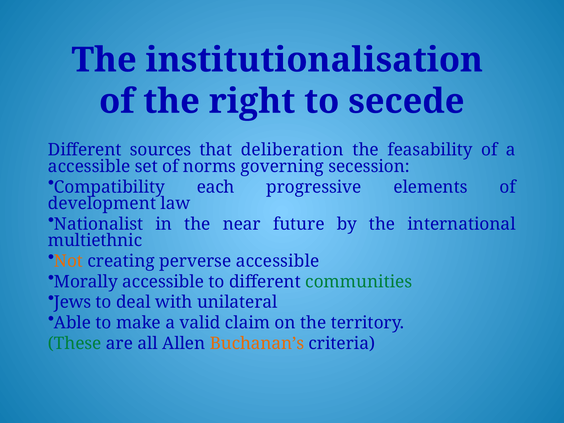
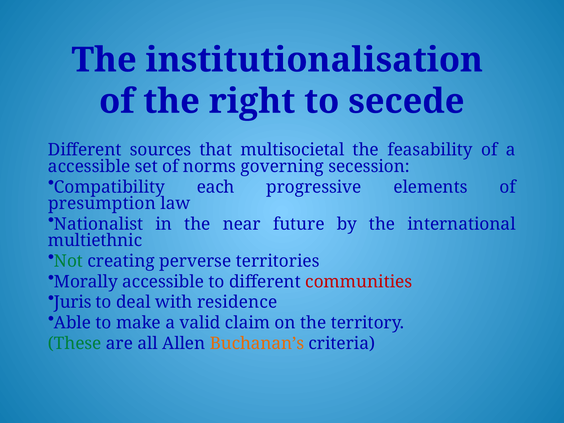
deliberation: deliberation -> multisocietal (292, 150)
development: development -> presumption (102, 204)
Not colour: orange -> green (68, 261)
perverse accessible: accessible -> territories (278, 261)
communities colour: green -> red (359, 282)
Jews: Jews -> Juris (73, 302)
unilateral: unilateral -> residence (237, 302)
